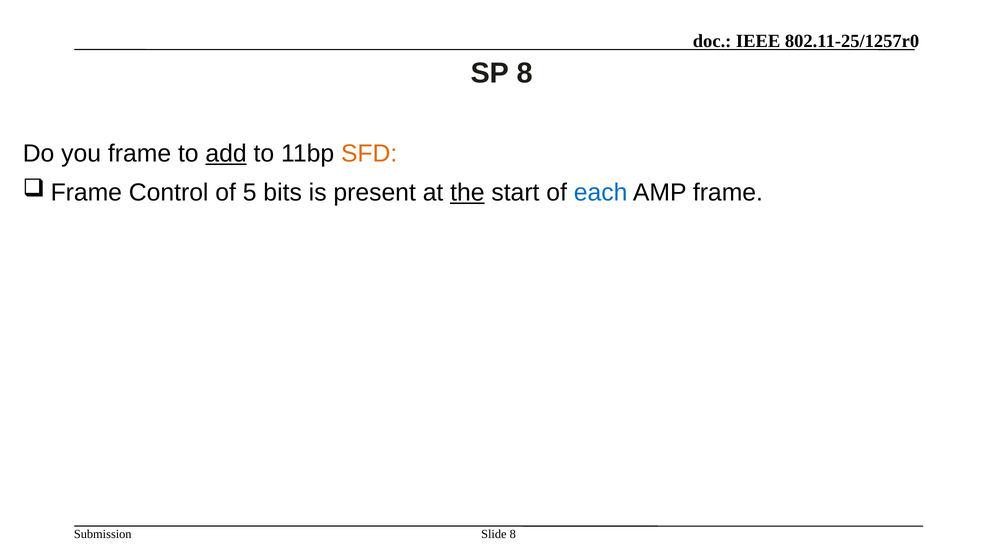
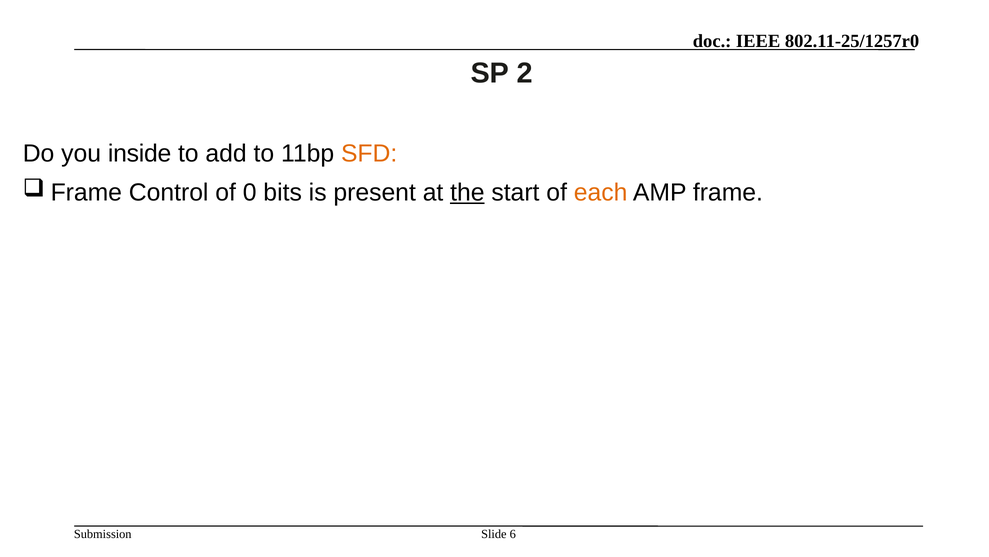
SP 8: 8 -> 2 (525, 73)
you frame: frame -> inside (140, 153)
add underline: present -> none (226, 153)
5: 5 -> 0 (250, 192)
each colour: blue -> orange (601, 192)
Slide 8: 8 -> 6 (513, 534)
